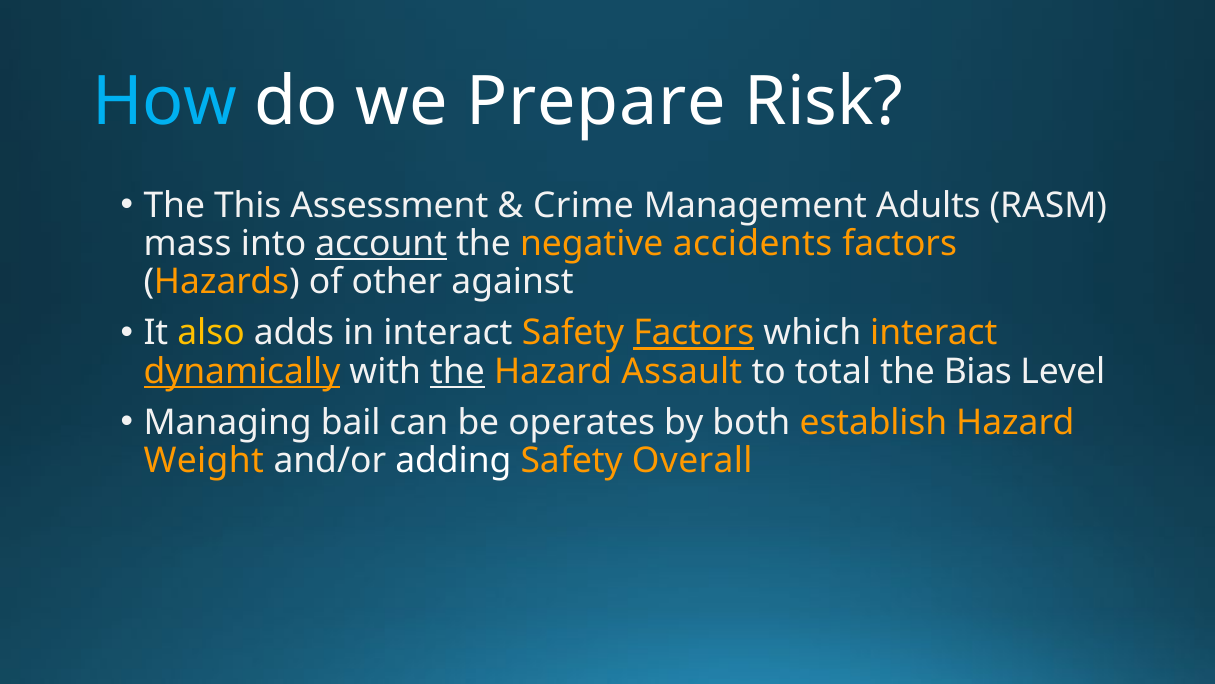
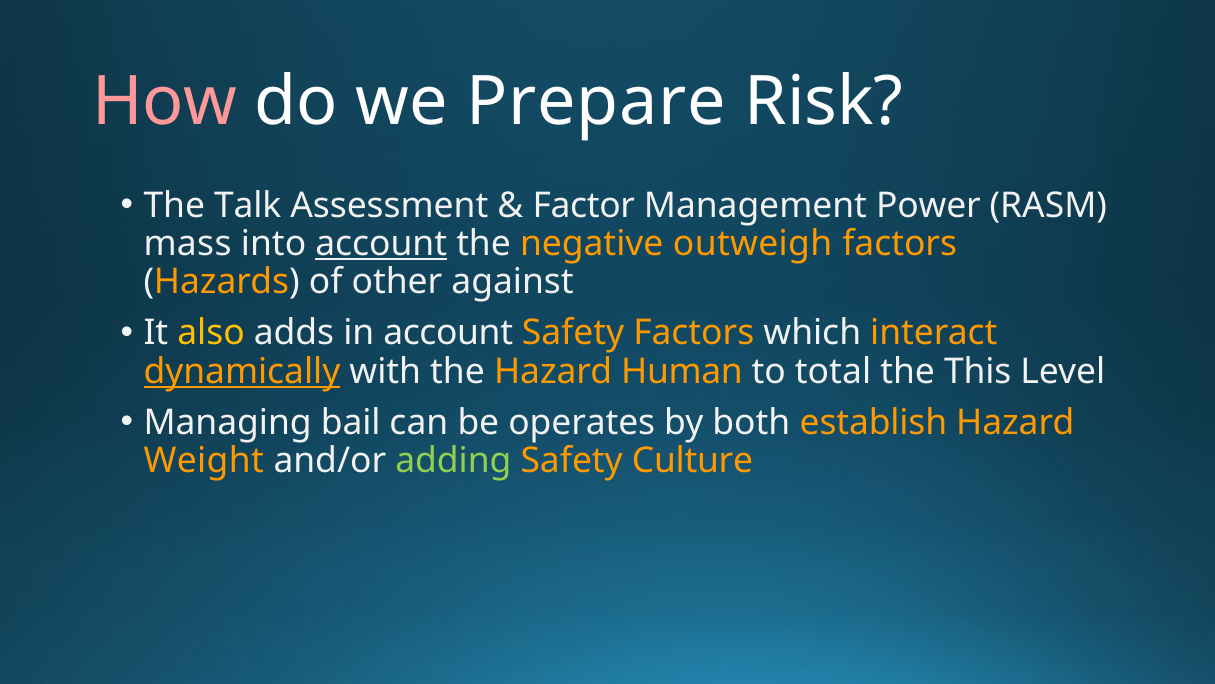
How colour: light blue -> pink (165, 102)
This: This -> Talk (248, 205)
Crime: Crime -> Factor (584, 205)
Adults: Adults -> Power (928, 205)
accidents: accidents -> outweigh (753, 244)
in interact: interact -> account (448, 333)
Factors underline: present -> none (694, 333)
the underline: present -> none (457, 371)
Assault: Assault -> Human (682, 371)
Bias: Bias -> This (978, 371)
adding colour: white -> light green (453, 460)
Overall: Overall -> Culture (693, 460)
